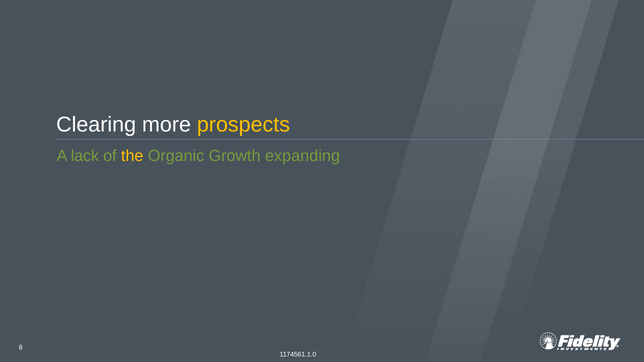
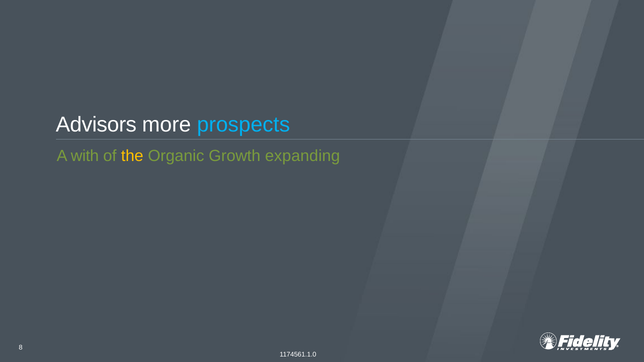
Clearing: Clearing -> Advisors (96, 125)
prospects colour: yellow -> light blue (243, 125)
lack: lack -> with (85, 156)
